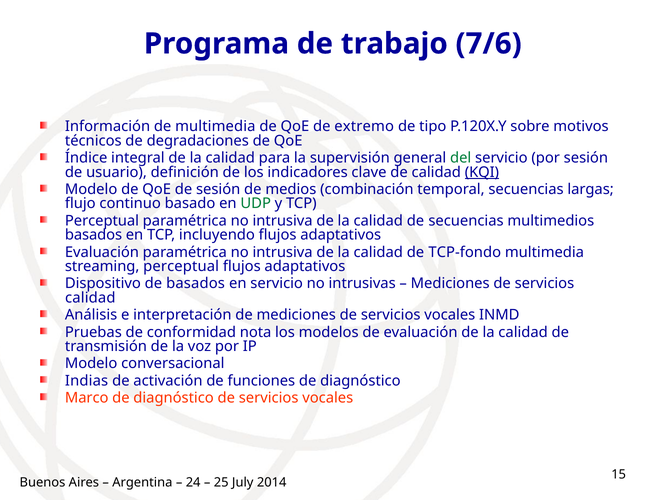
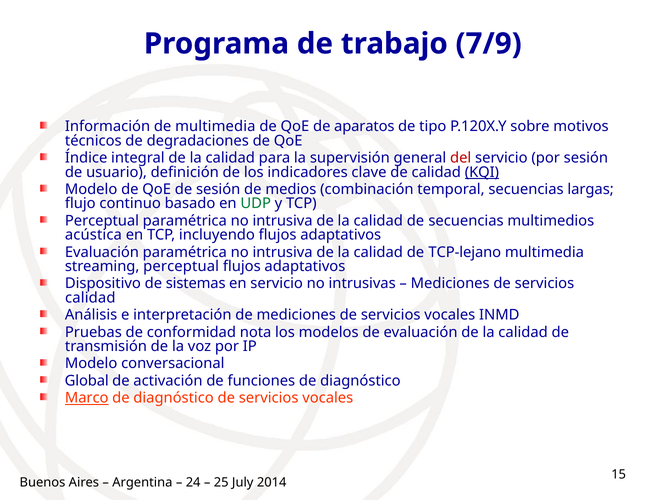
7/6: 7/6 -> 7/9 (489, 44)
extremo: extremo -> aparatos (364, 126)
del colour: green -> red (461, 158)
basados: basados -> acústica (93, 235)
TCP-fondo: TCP-fondo -> TCP-lejano (465, 252)
de basados: basados -> sistemas (196, 283)
Indias: Indias -> Global (87, 380)
Marco underline: none -> present (87, 398)
